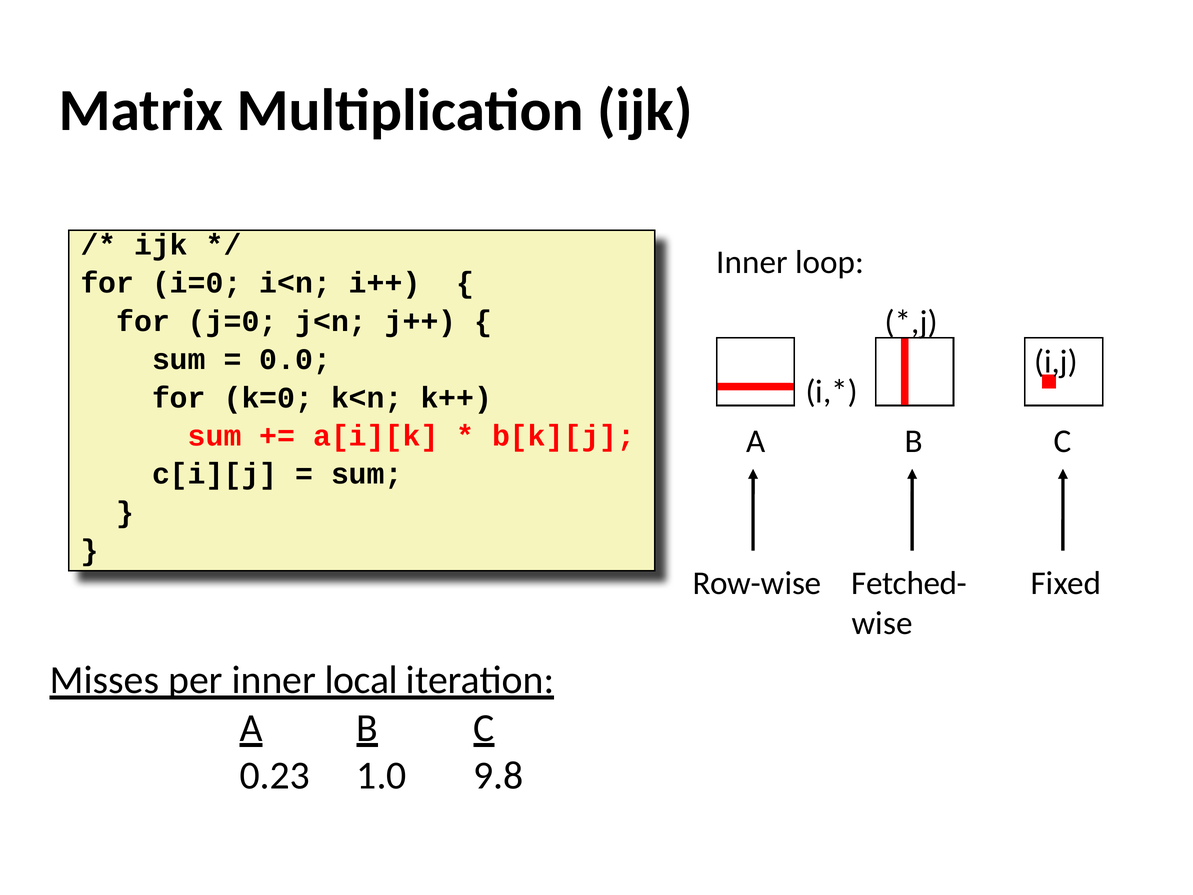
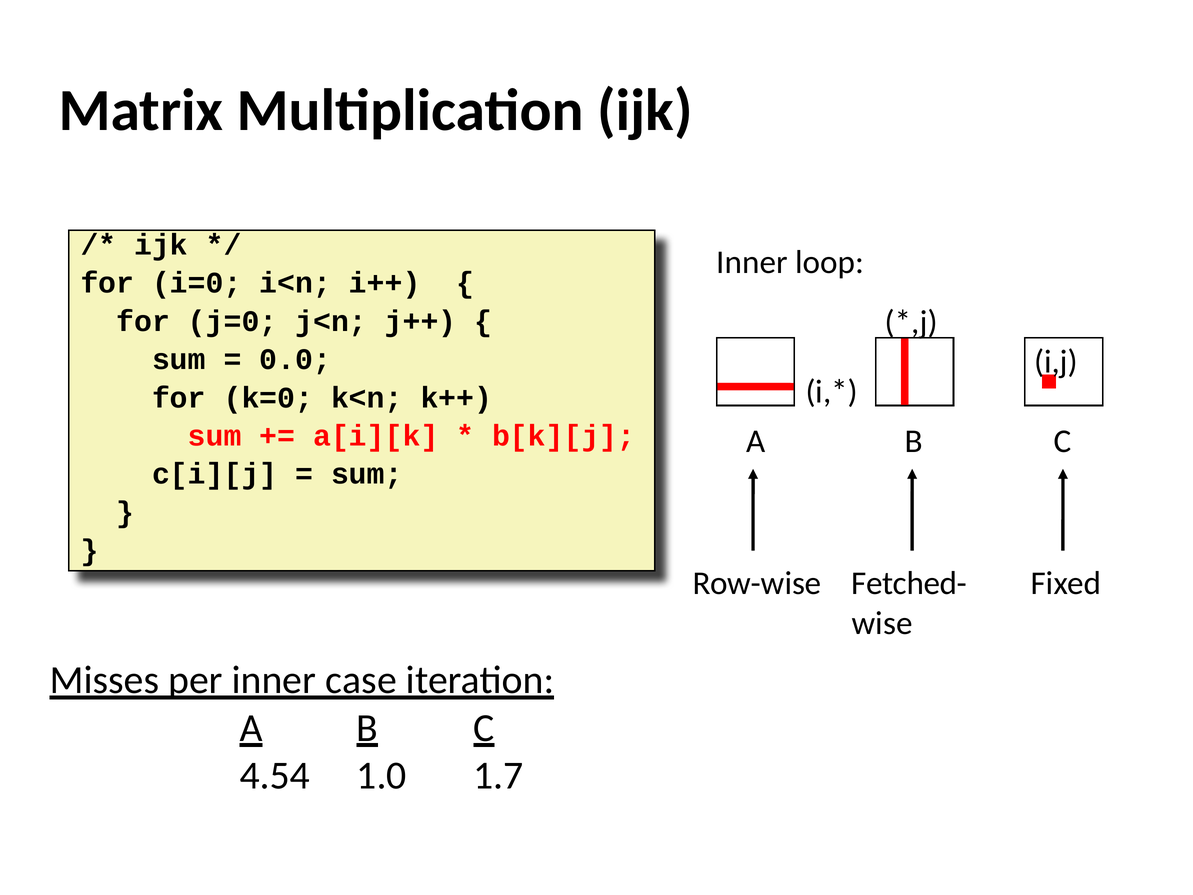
local: local -> case (361, 680)
0.23: 0.23 -> 4.54 (275, 775)
9.8: 9.8 -> 1.7 (498, 775)
